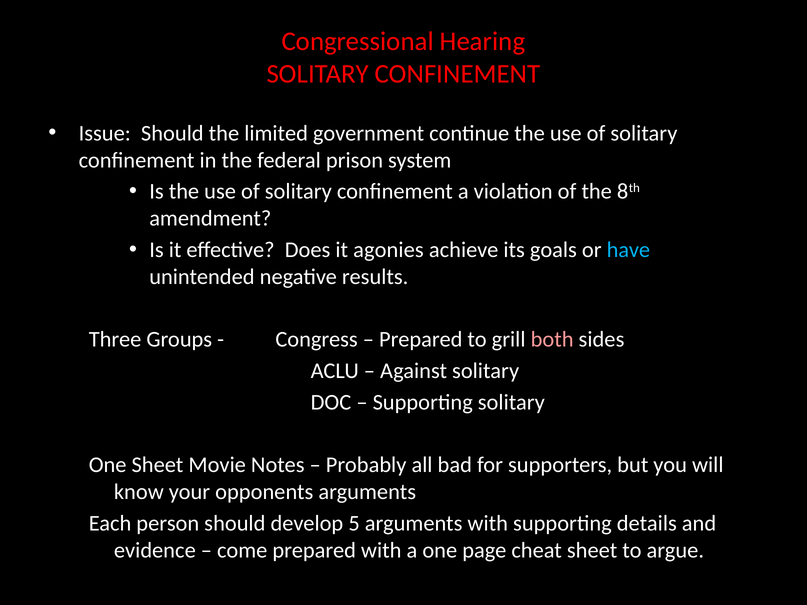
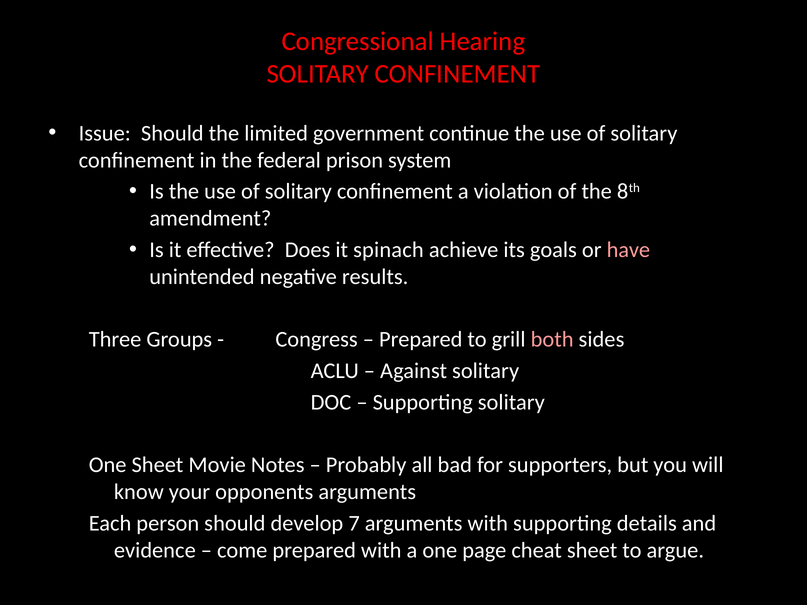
agonies: agonies -> spinach (388, 250)
have colour: light blue -> pink (628, 250)
5: 5 -> 7 (354, 524)
